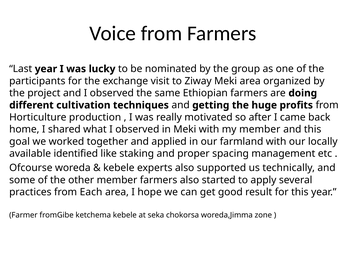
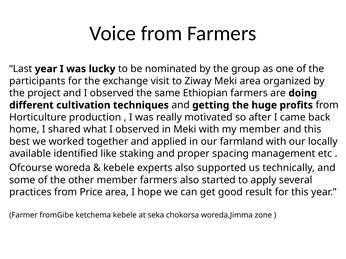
goal: goal -> best (20, 142)
Each: Each -> Price (91, 192)
